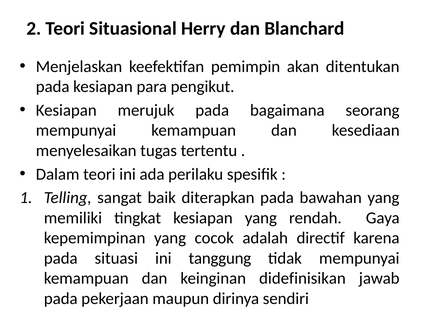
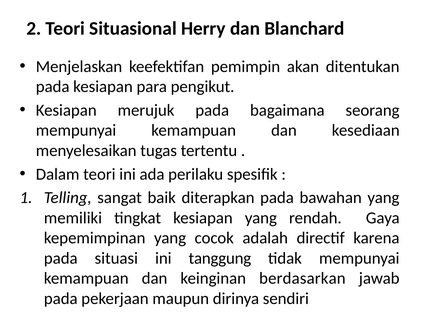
didefinisikan: didefinisikan -> berdasarkan (302, 278)
